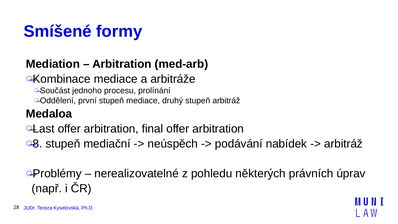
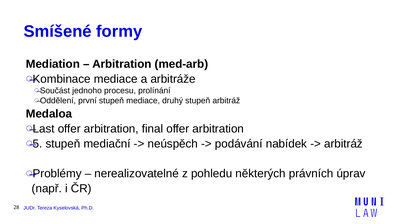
8: 8 -> 5 (38, 144)
